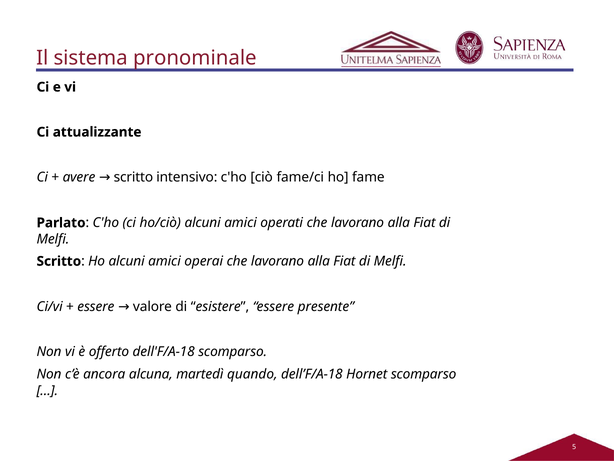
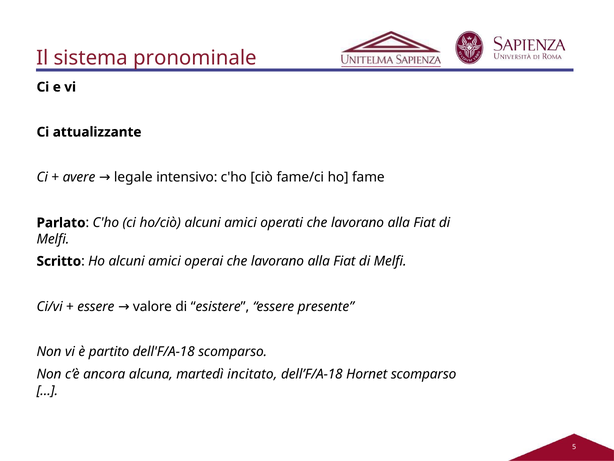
scritto: scritto -> legale (133, 177)
offerto: offerto -> partito (109, 352)
quando: quando -> incitato (252, 374)
